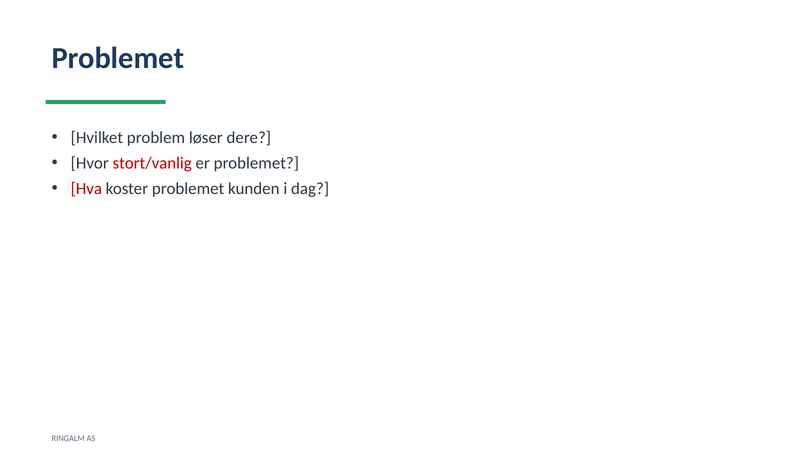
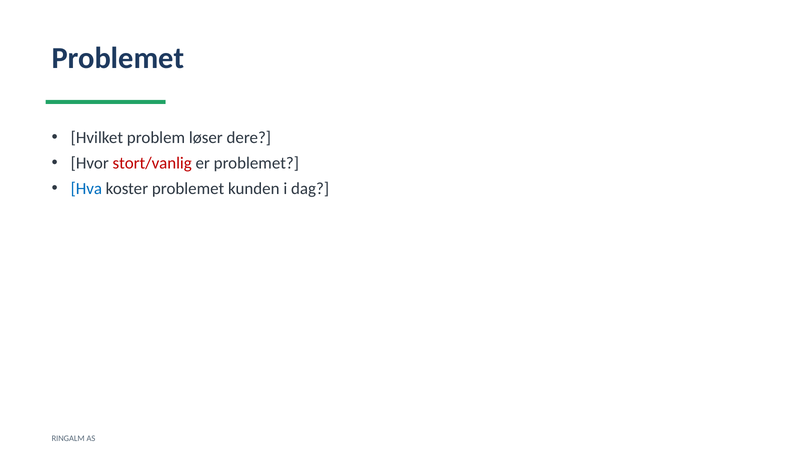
Hva colour: red -> blue (86, 188)
